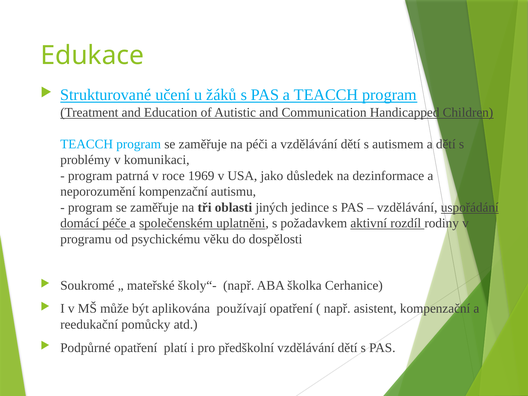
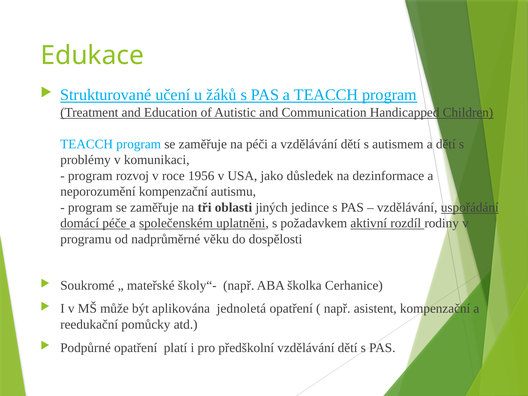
patrná: patrná -> rozvoj (132, 176)
1969: 1969 -> 1956 (201, 176)
psychickému: psychickému -> nadprůměrné (166, 239)
používají: používají -> jednoletá (241, 309)
